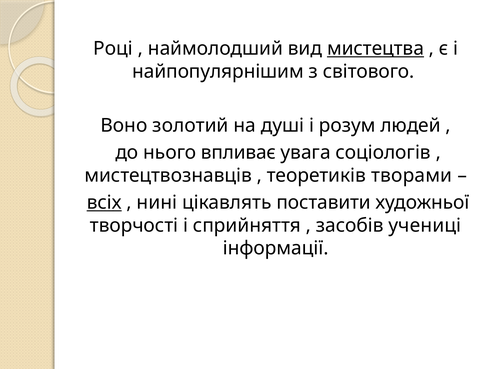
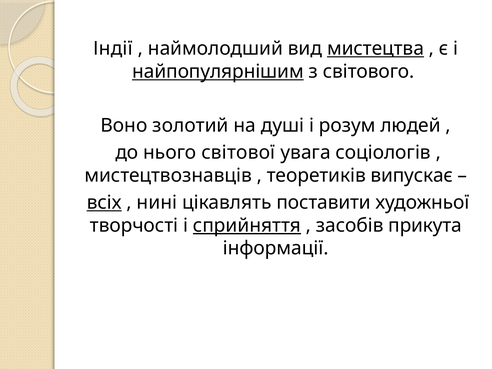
Році: Році -> Індії (113, 49)
найпопулярнішим underline: none -> present (218, 72)
впливає: впливає -> світової (238, 153)
творами: творами -> випускає (412, 175)
сприйняття underline: none -> present (247, 225)
учениці: учениці -> прикута (425, 225)
